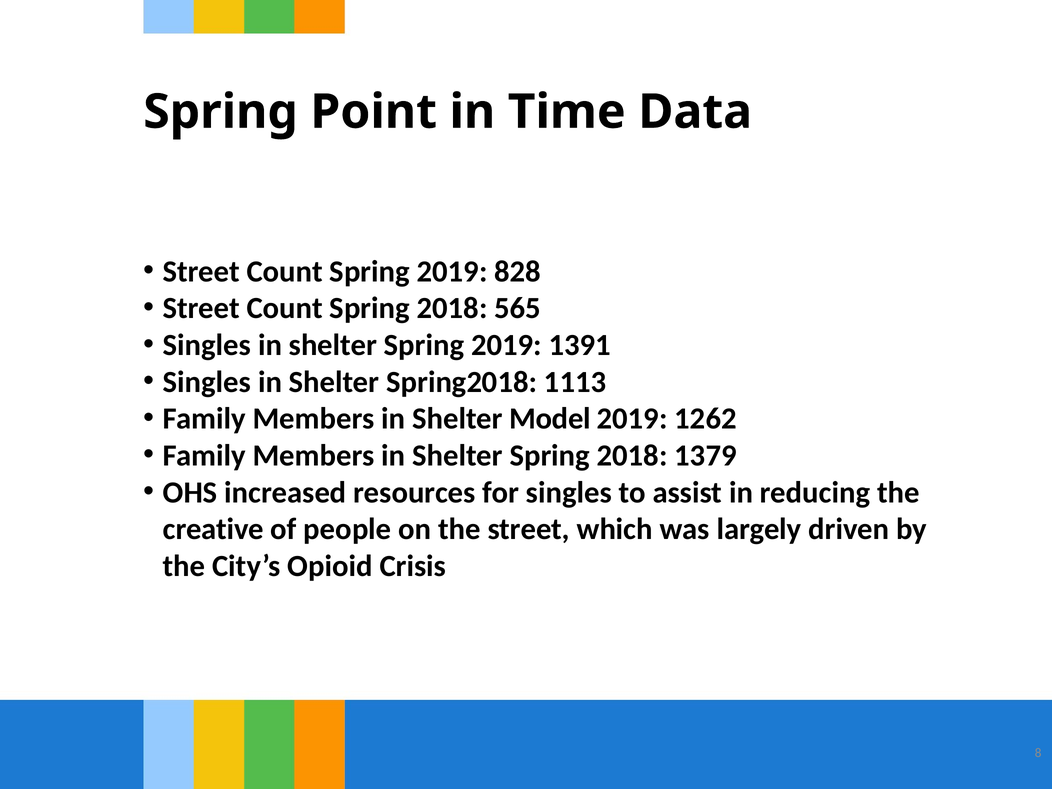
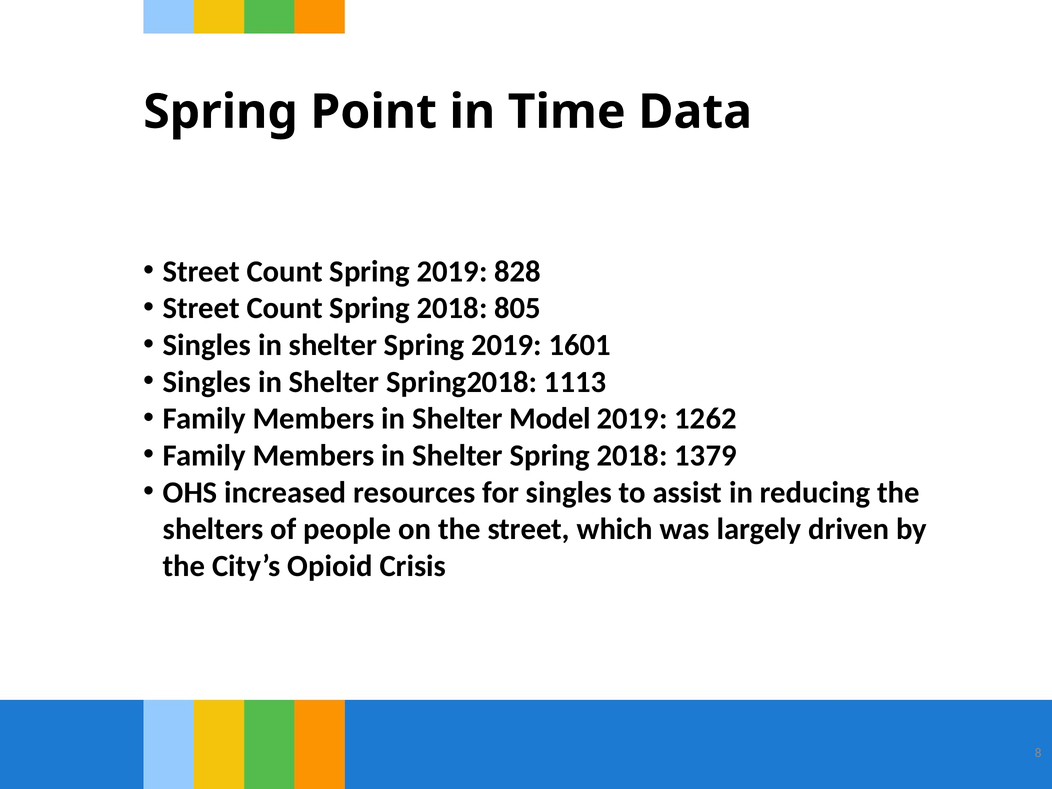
565: 565 -> 805 (518, 308)
1391: 1391 -> 1601 (580, 345)
creative: creative -> shelters (213, 529)
